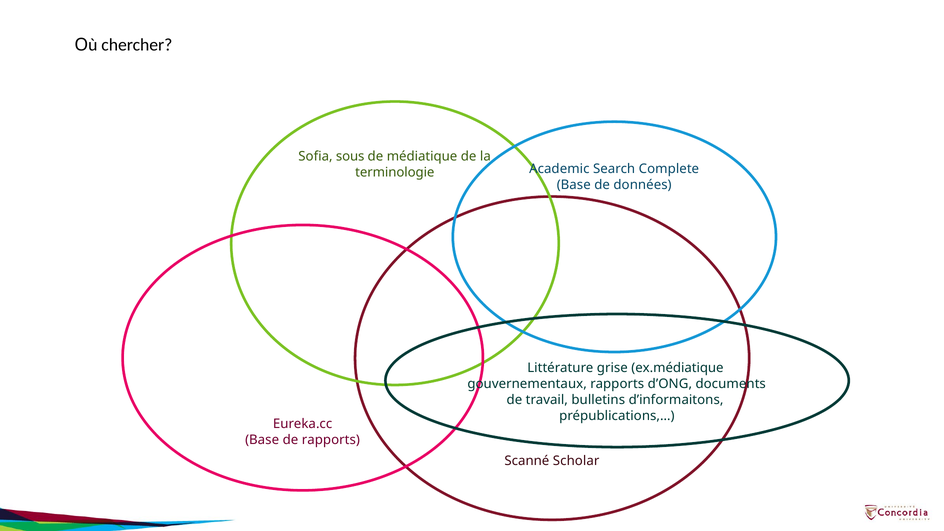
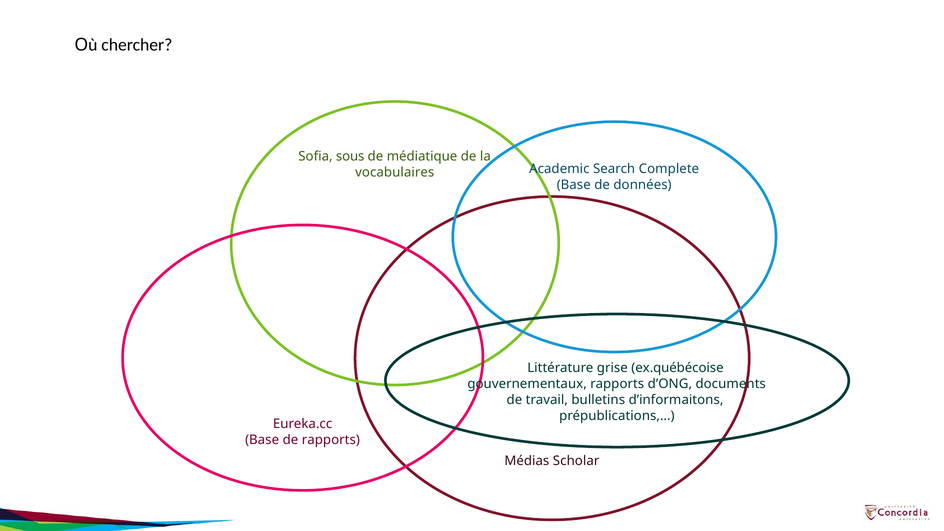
terminologie: terminologie -> vocabulaires (395, 173)
ex.médiatique: ex.médiatique -> ex.québécoise (677, 368)
Scanné: Scanné -> Médias (527, 461)
